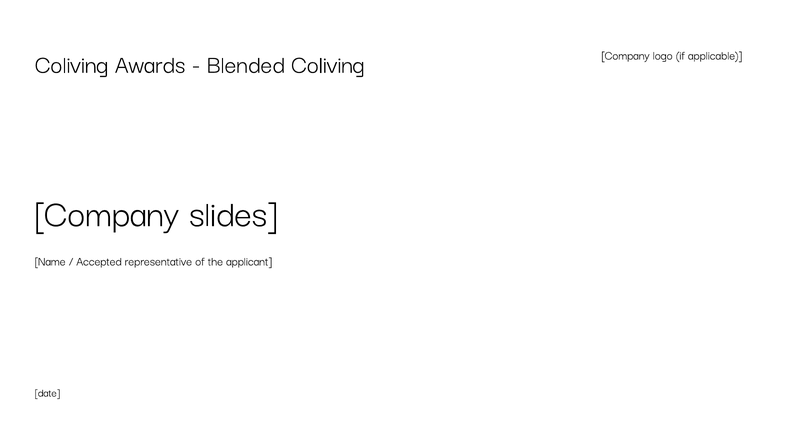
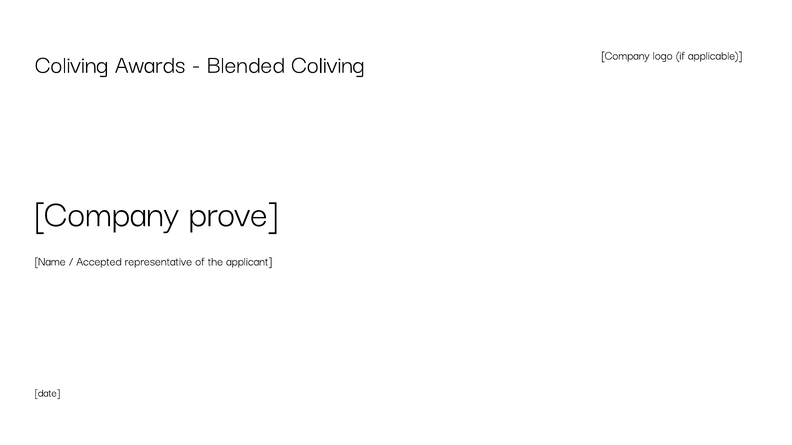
slides: slides -> prove (233, 213)
